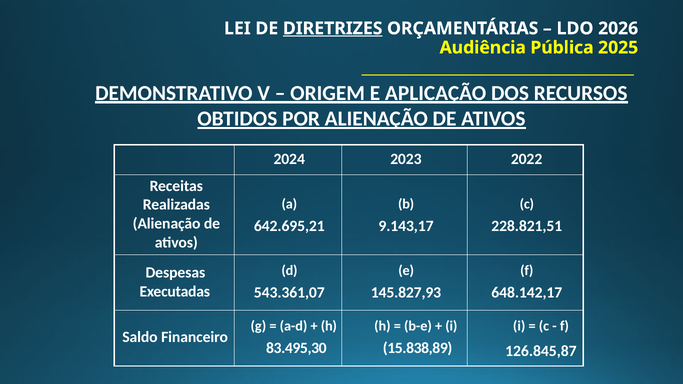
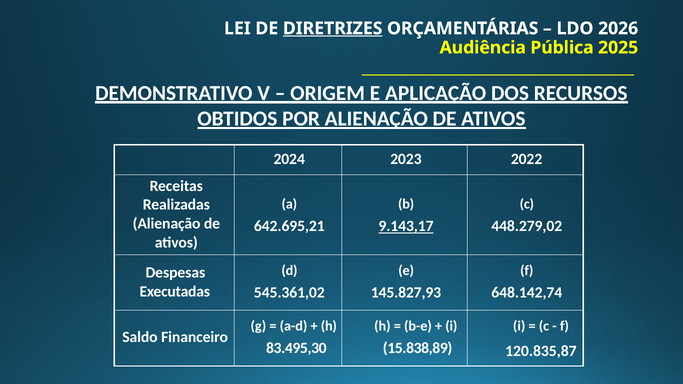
9.143,17 underline: none -> present (406, 226)
228.821,51: 228.821,51 -> 448.279,02 (527, 226)
543.361,07: 543.361,07 -> 545.361,02 (289, 293)
648.142,17: 648.142,17 -> 648.142,74 (527, 293)
126.845,87: 126.845,87 -> 120.835,87 (541, 351)
